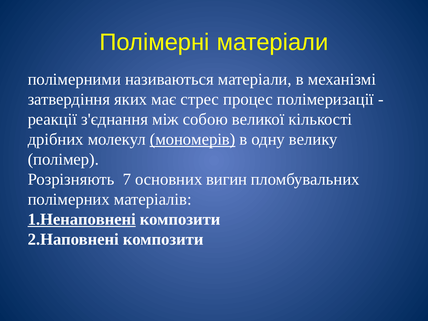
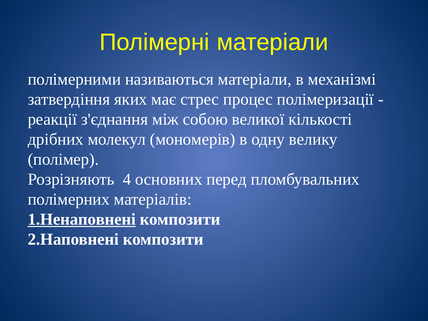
мономерів underline: present -> none (193, 139)
7: 7 -> 4 (127, 179)
вигин: вигин -> перед (227, 179)
